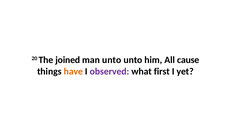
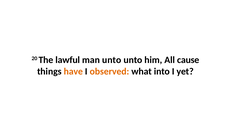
joined: joined -> lawful (68, 60)
observed colour: purple -> orange (110, 71)
first: first -> into (162, 71)
